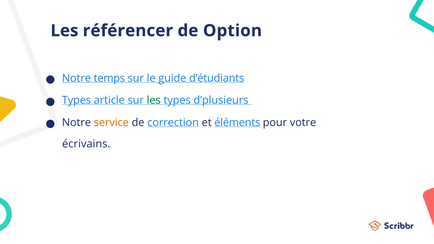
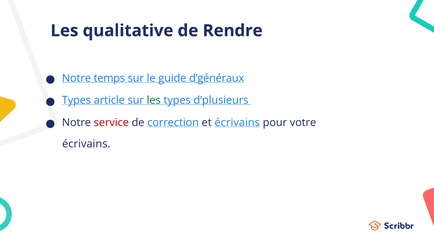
référencer: référencer -> qualitative (128, 31)
Option: Option -> Rendre (233, 31)
d’étudiants: d’étudiants -> d’généraux (217, 78)
service colour: orange -> red (111, 123)
et éléments: éléments -> écrivains (237, 123)
